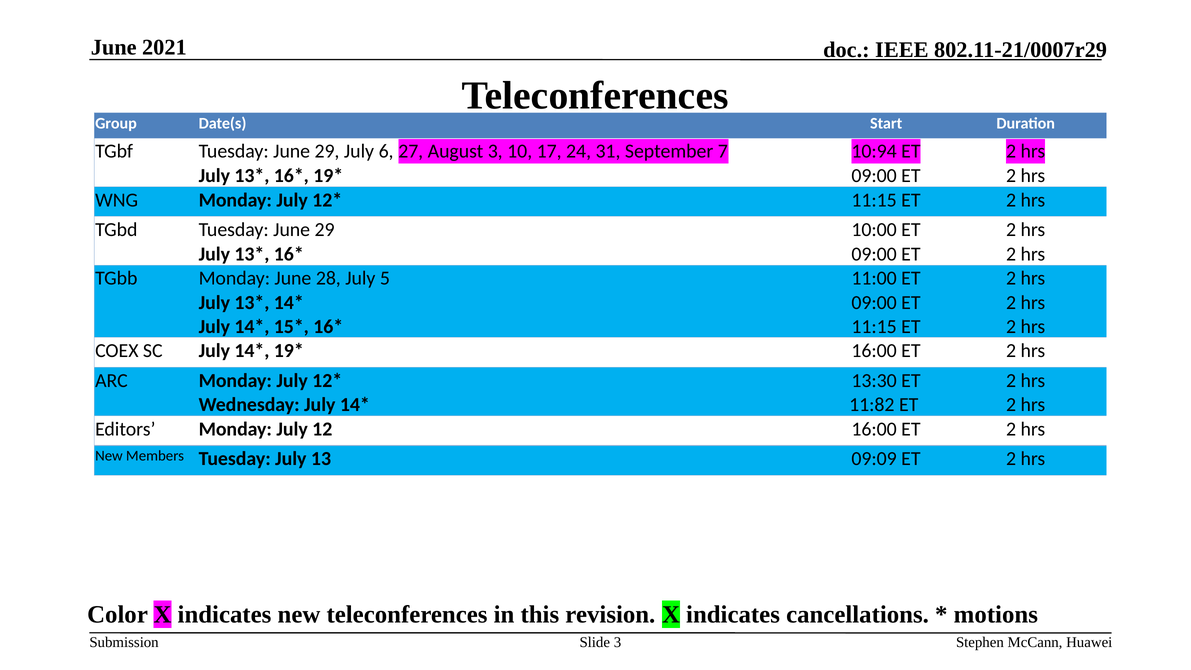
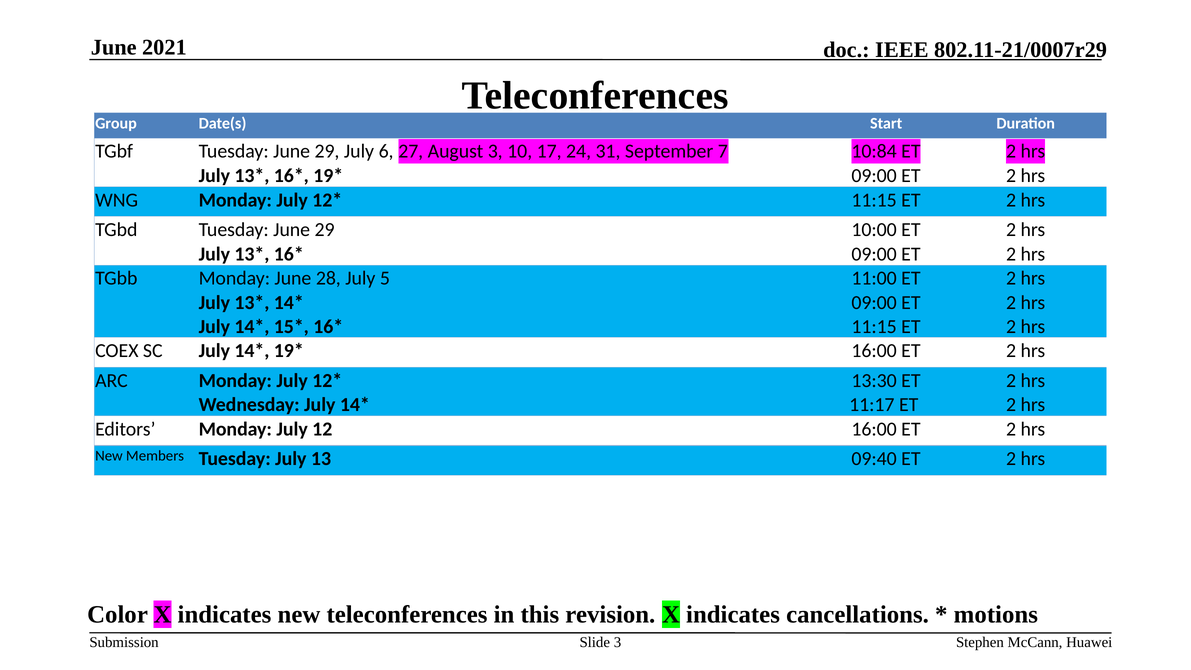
10:94: 10:94 -> 10:84 (874, 151)
11:82: 11:82 -> 11:17 (872, 405)
09:09: 09:09 -> 09:40 (874, 459)
